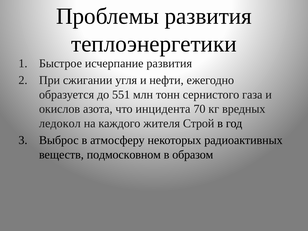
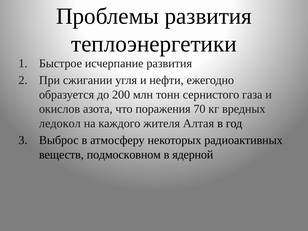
551: 551 -> 200 (121, 95)
инцидента: инцидента -> поражения (163, 109)
Строй: Строй -> Алтая (199, 123)
образом: образом -> ядерной (193, 155)
